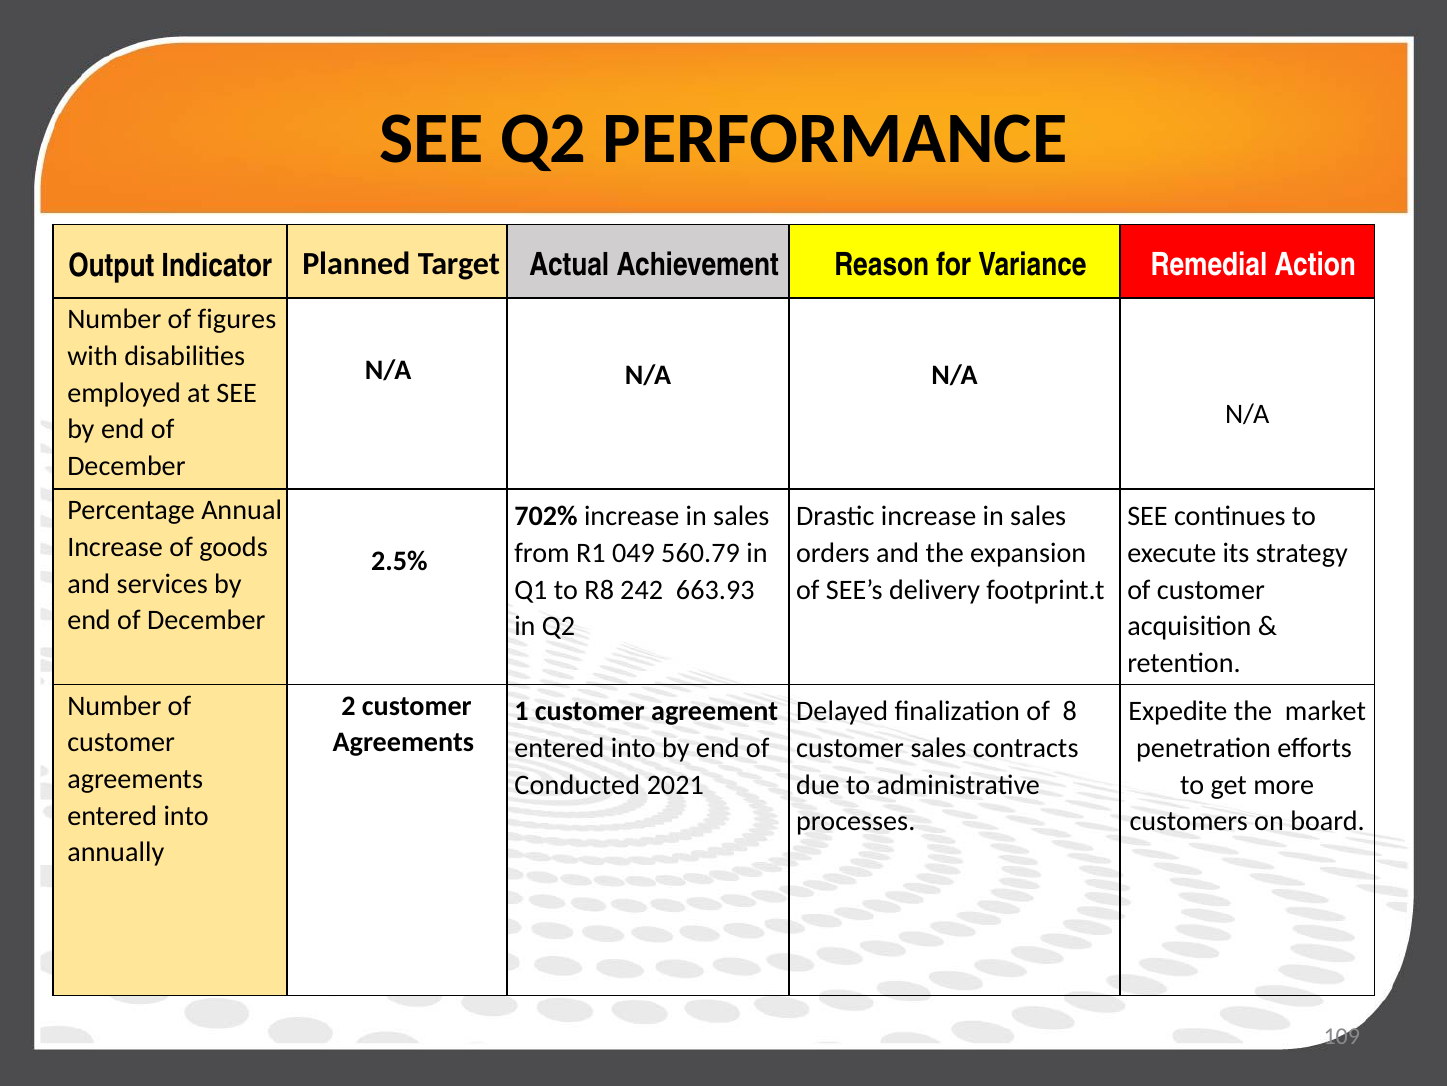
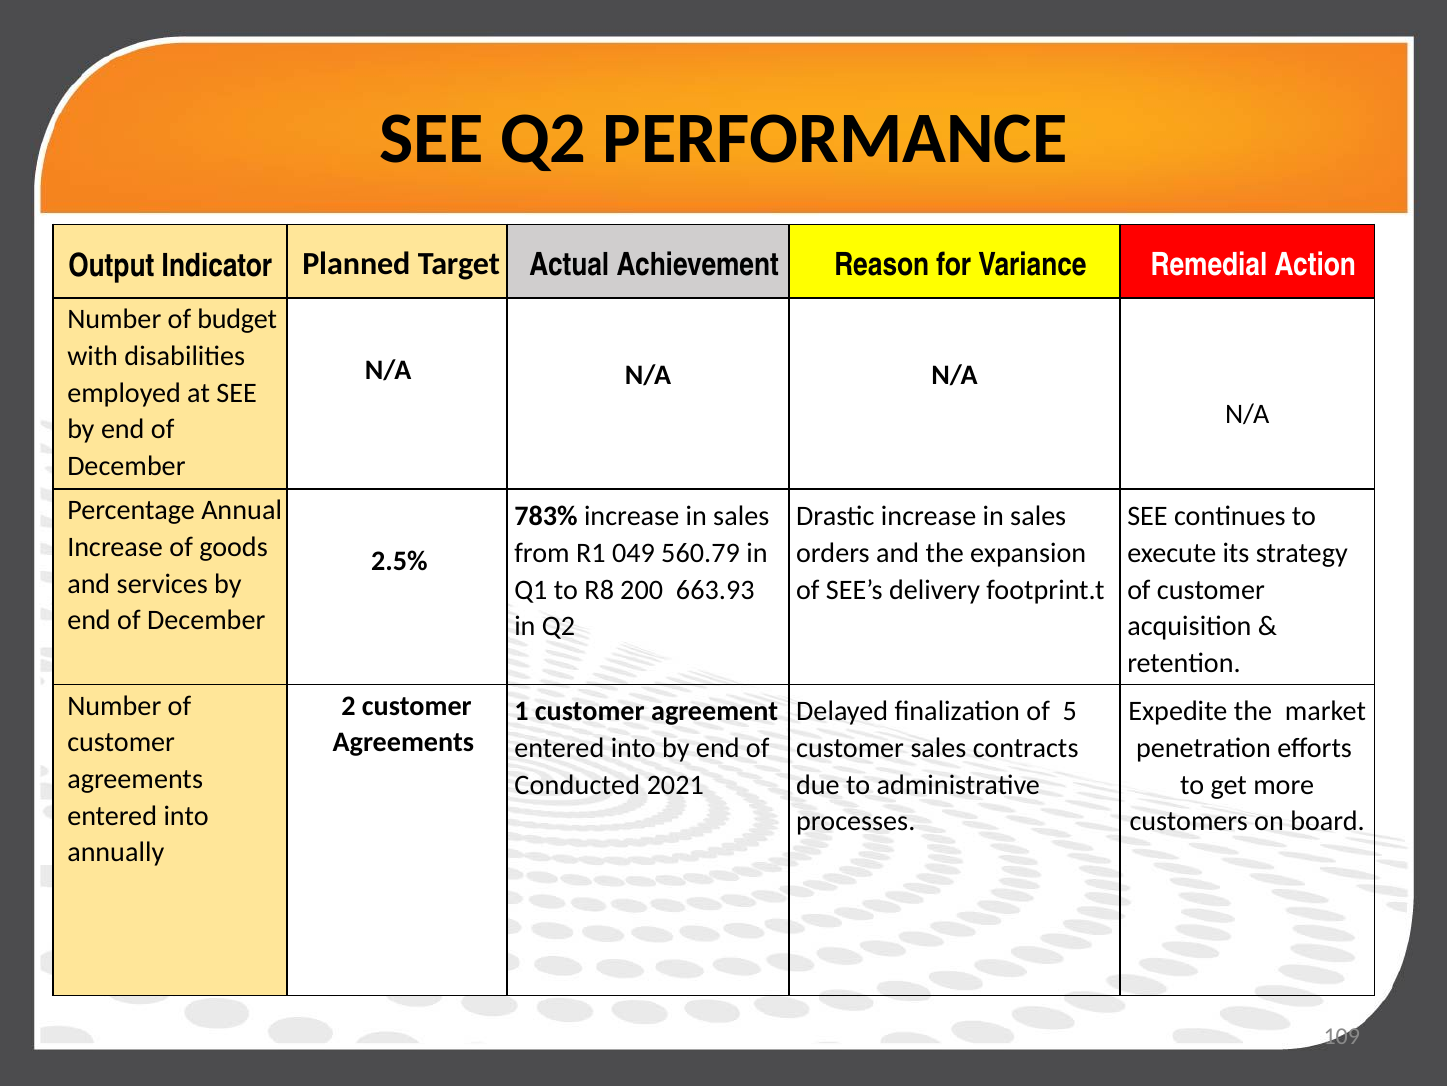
figures: figures -> budget (237, 319)
702%: 702% -> 783% (546, 516)
242: 242 -> 200 (642, 589)
8: 8 -> 5 (1070, 711)
